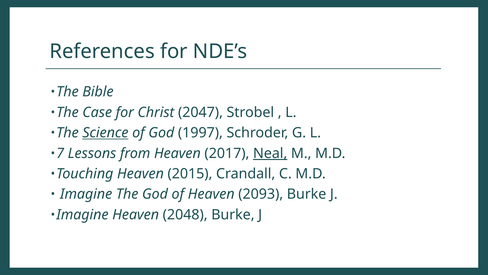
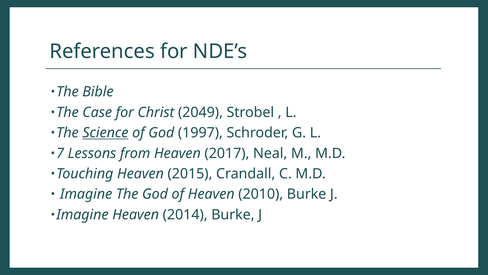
2047: 2047 -> 2049 (200, 112)
Neal underline: present -> none (270, 153)
2093: 2093 -> 2010 (261, 194)
2048: 2048 -> 2014 (185, 214)
